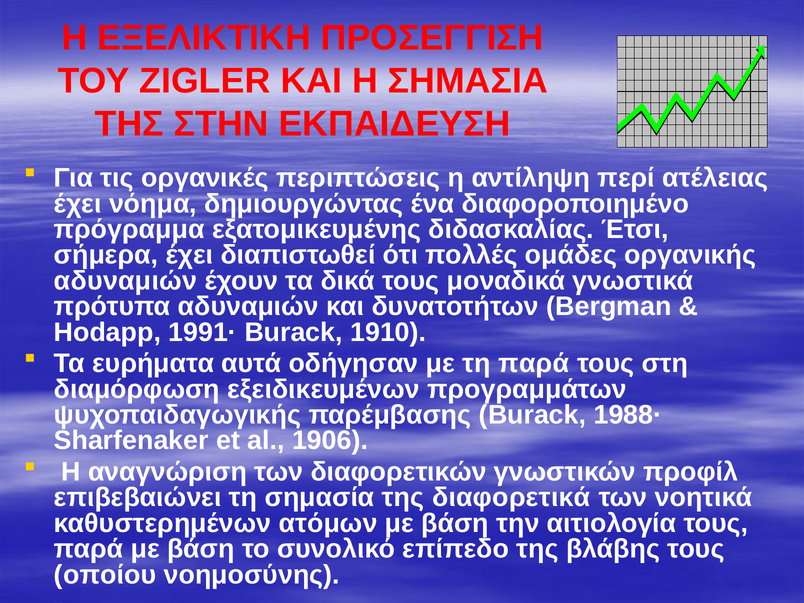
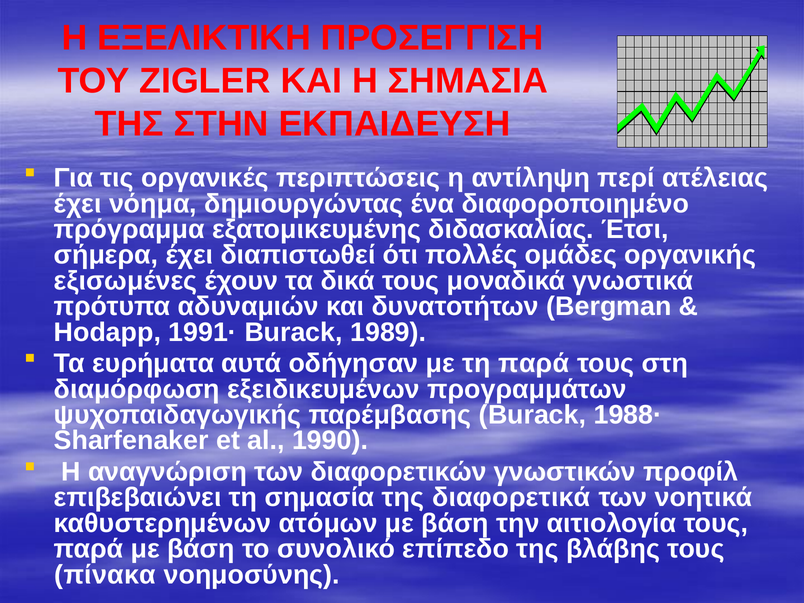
αδυναμιών: αδυναμιών -> εξισωμένες (126, 281)
1910: 1910 -> 1989 (388, 332)
1906: 1906 -> 1990 (330, 441)
οποίου: οποίου -> πίνακα (105, 575)
